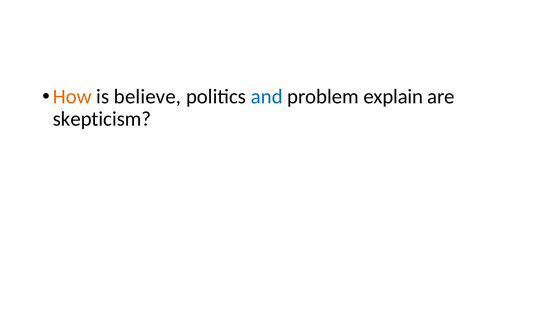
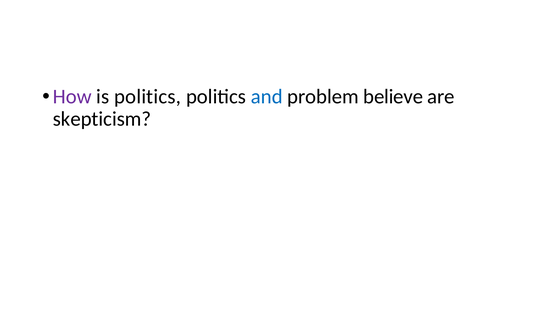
How colour: orange -> purple (72, 96)
is believe: believe -> politics (148, 96)
explain: explain -> believe (393, 96)
